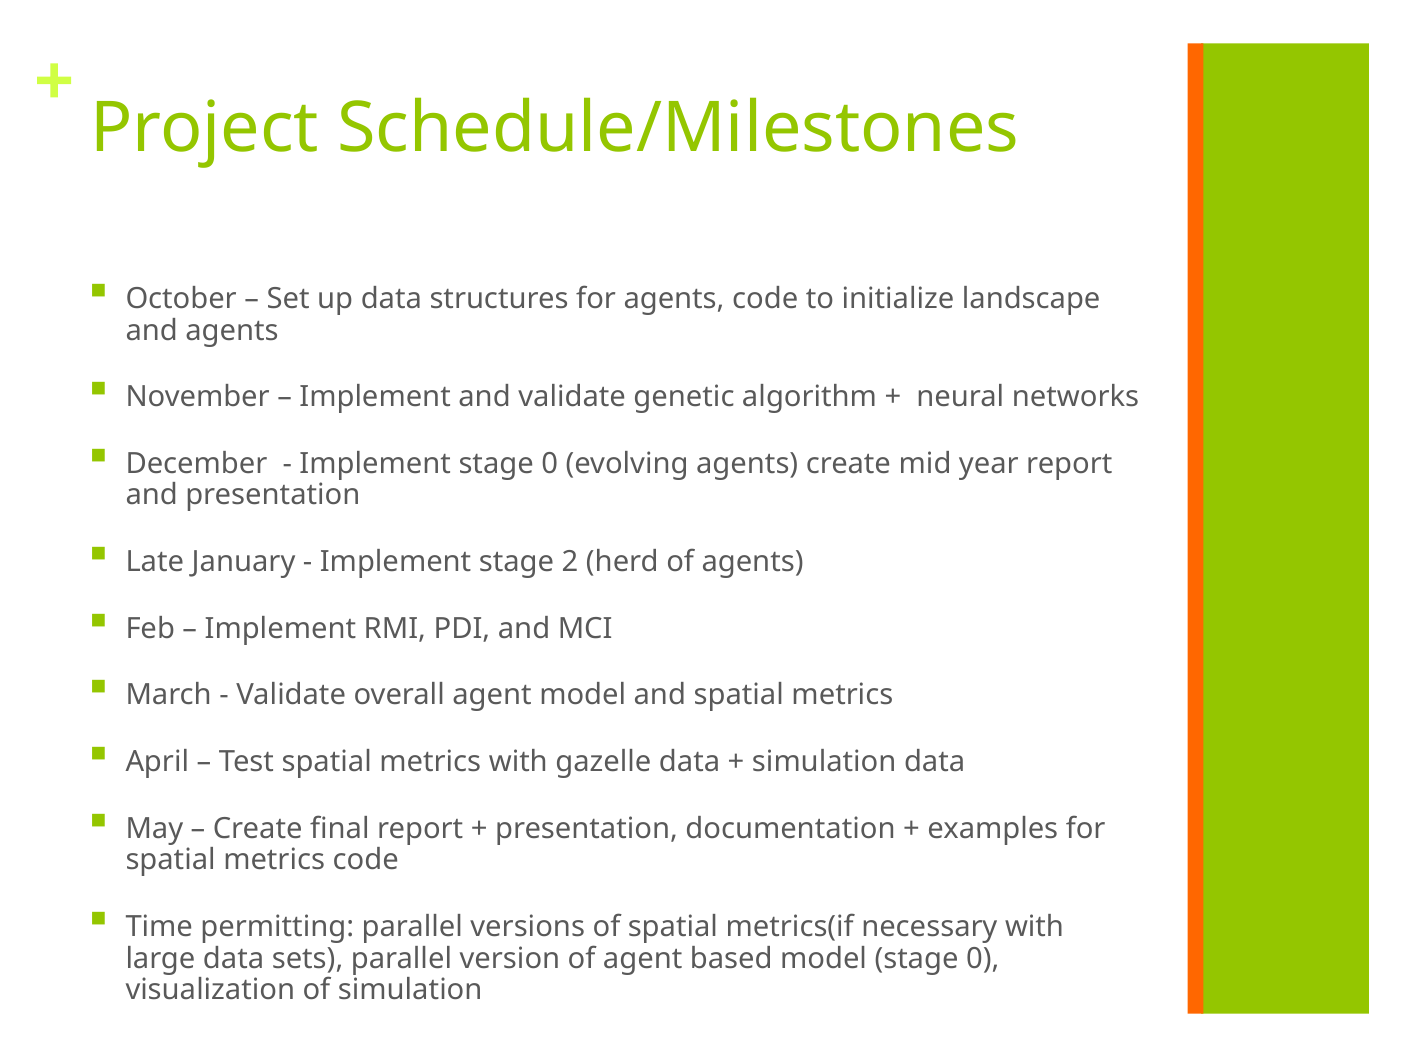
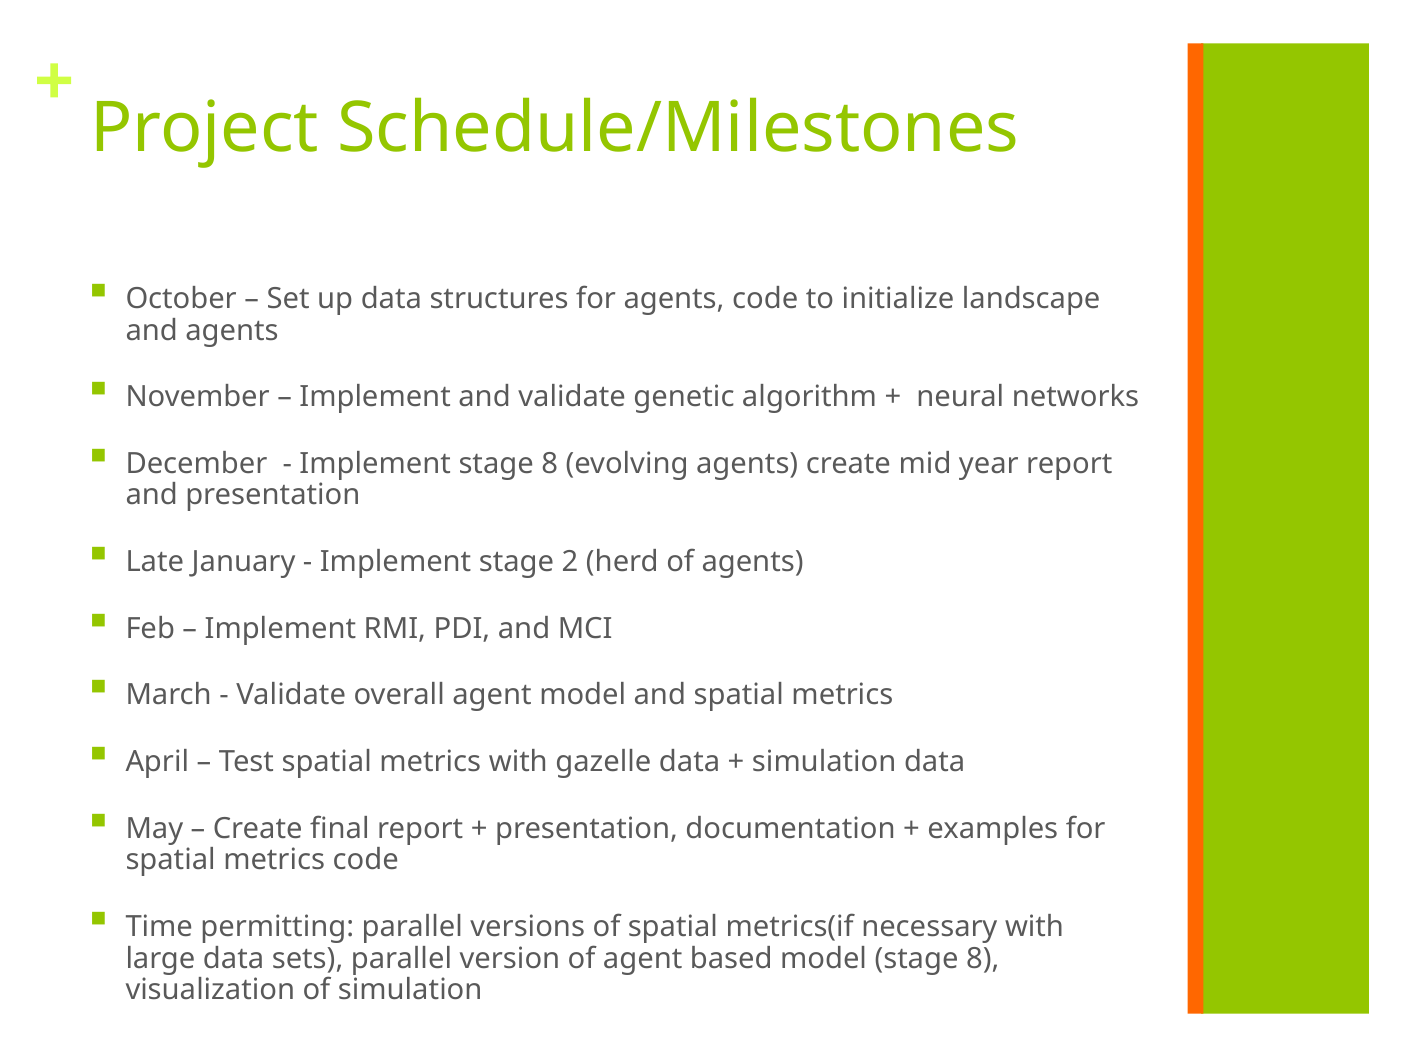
Implement stage 0: 0 -> 8 (550, 464)
model stage 0: 0 -> 8 (983, 958)
